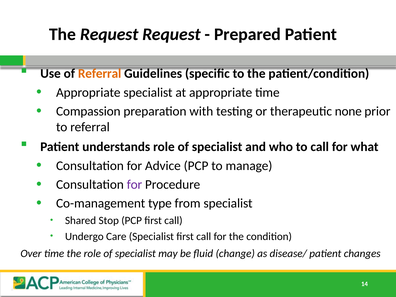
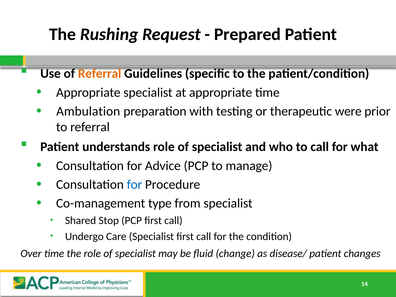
The Request: Request -> Rushing (109, 34)
Compassion: Compassion -> Ambulation (88, 111)
none: none -> were (348, 111)
for colour: purple -> blue (134, 185)
